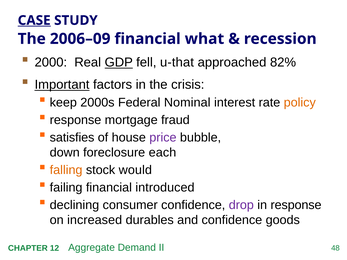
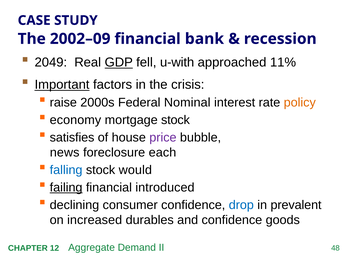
CASE underline: present -> none (34, 20)
2006–09: 2006–09 -> 2002–09 (80, 39)
what: what -> bank (204, 39)
2000: 2000 -> 2049 (51, 63)
u-that: u-that -> u-with (177, 63)
82%: 82% -> 11% (283, 63)
keep: keep -> raise (63, 103)
response: response -> economy (75, 120)
mortgage fraud: fraud -> stock (175, 120)
down: down -> news (65, 153)
falling colour: orange -> blue (66, 170)
failing underline: none -> present (66, 188)
drop colour: purple -> blue (241, 205)
in response: response -> prevalent (296, 205)
